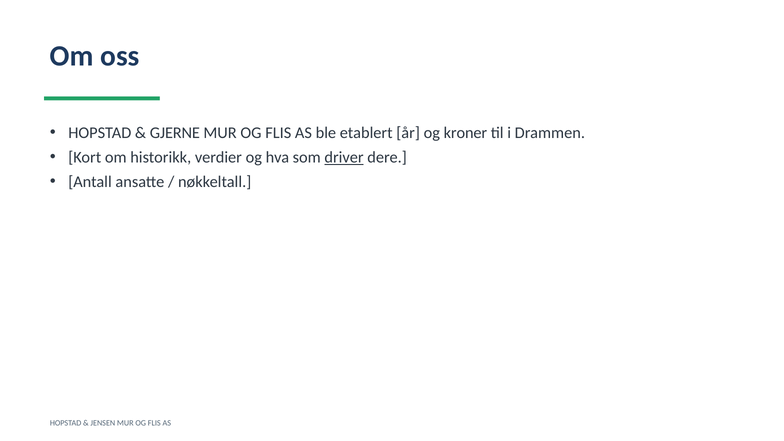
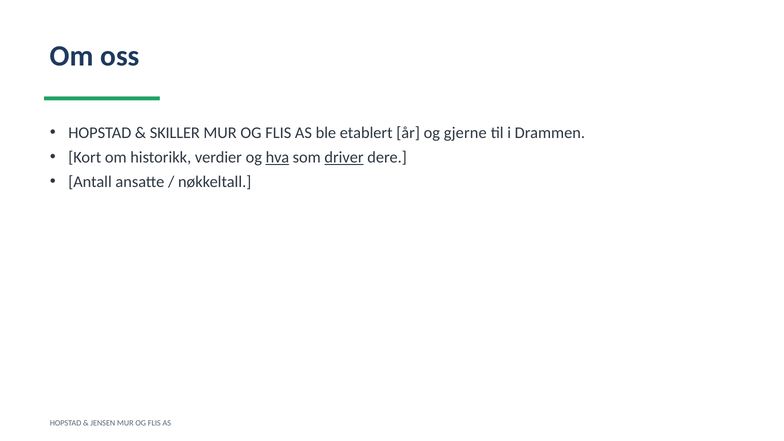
GJERNE: GJERNE -> SKILLER (175, 133)
kroner: kroner -> gjerne (465, 133)
hva underline: none -> present (277, 157)
